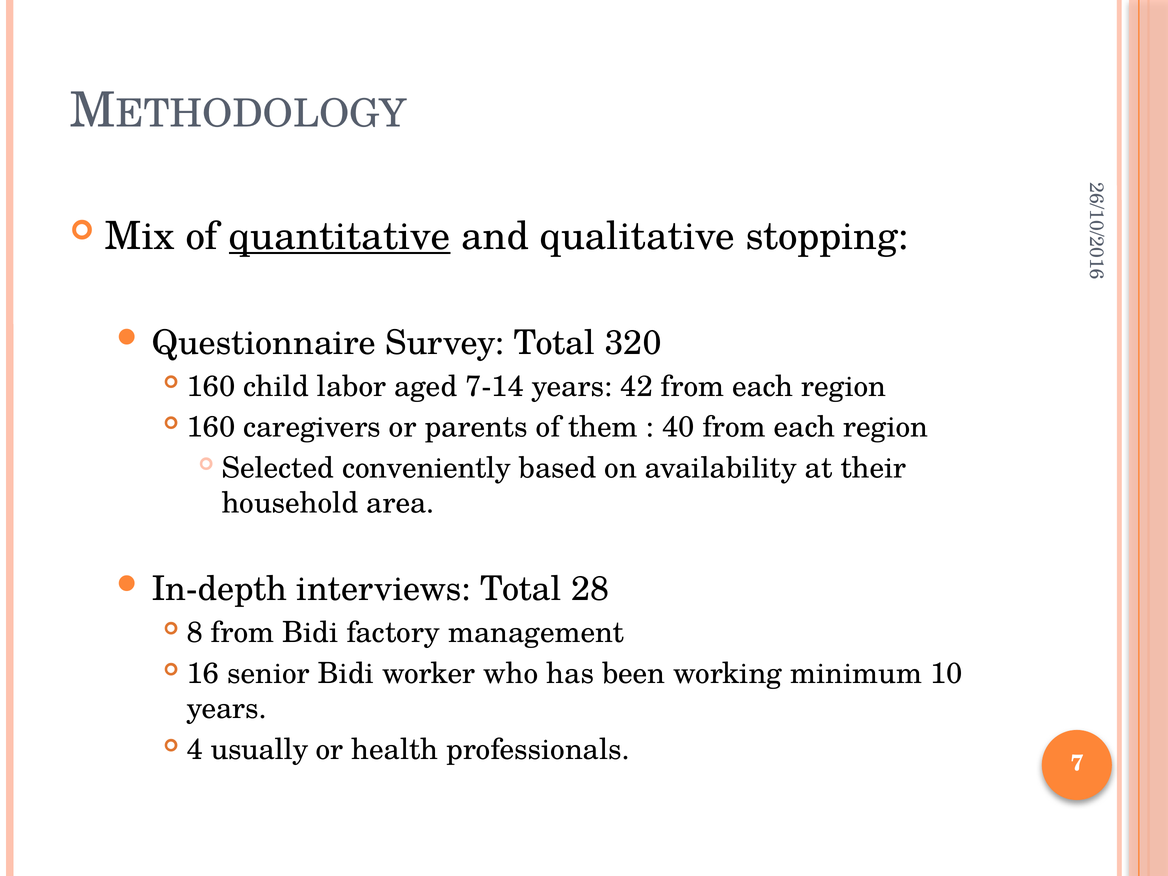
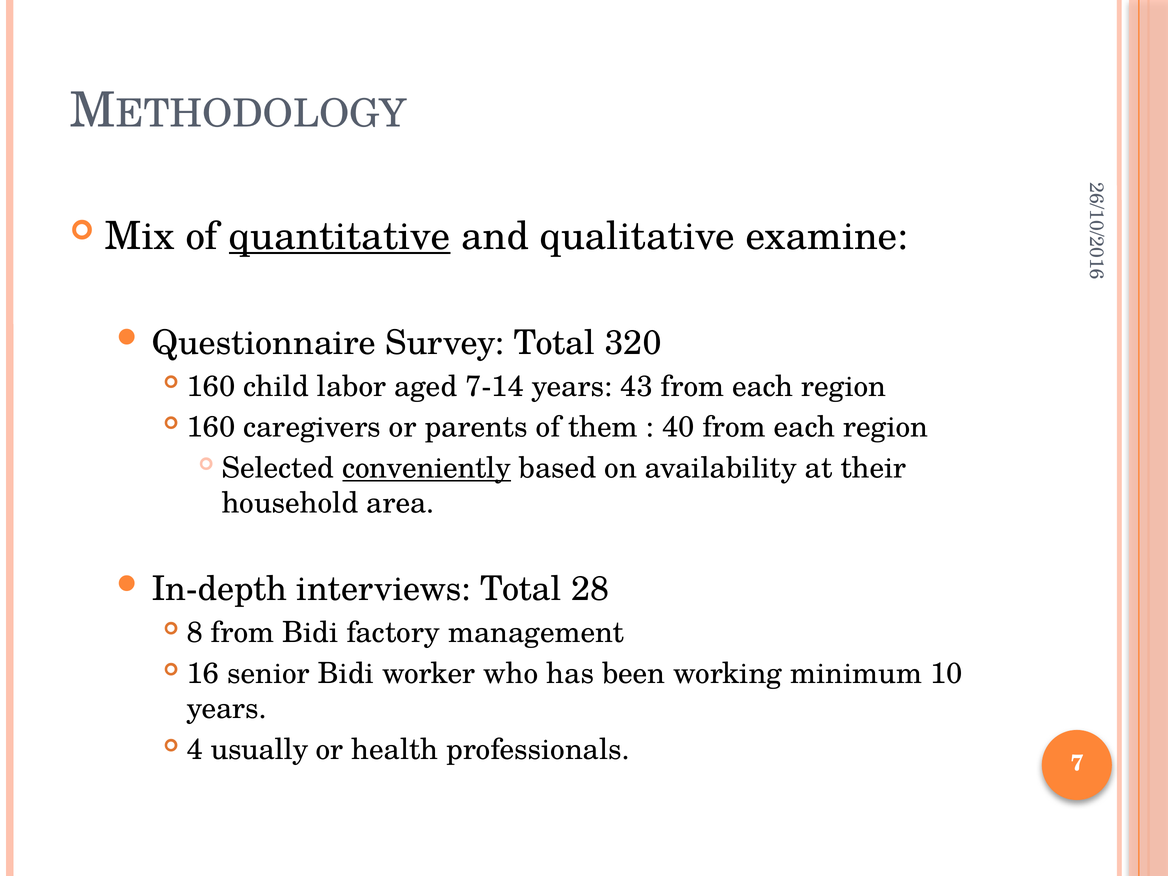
stopping: stopping -> examine (827, 236)
42: 42 -> 43 (637, 386)
conveniently underline: none -> present (427, 468)
